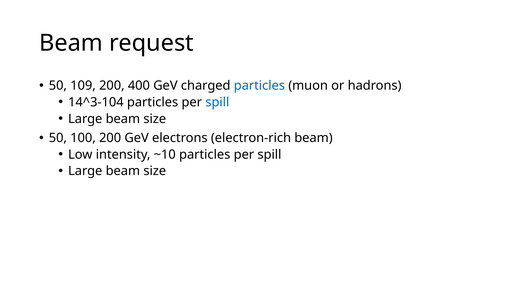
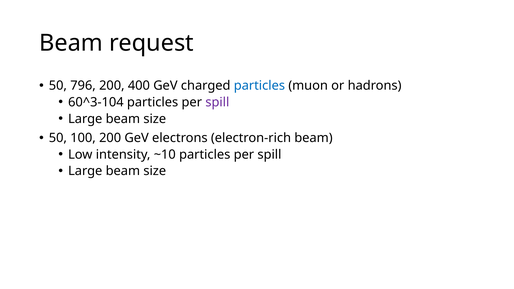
109: 109 -> 796 (83, 86)
14^3-104: 14^3-104 -> 60^3-104 (96, 102)
spill colour: blue -> purple (217, 102)
